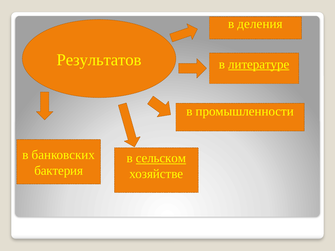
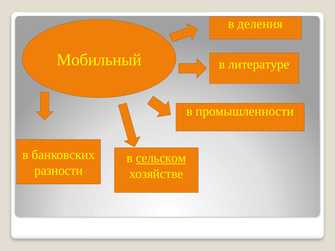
Результатов: Результатов -> Мобильный (99, 60)
литературе underline: present -> none (259, 64)
бактерия: бактерия -> разности (59, 171)
